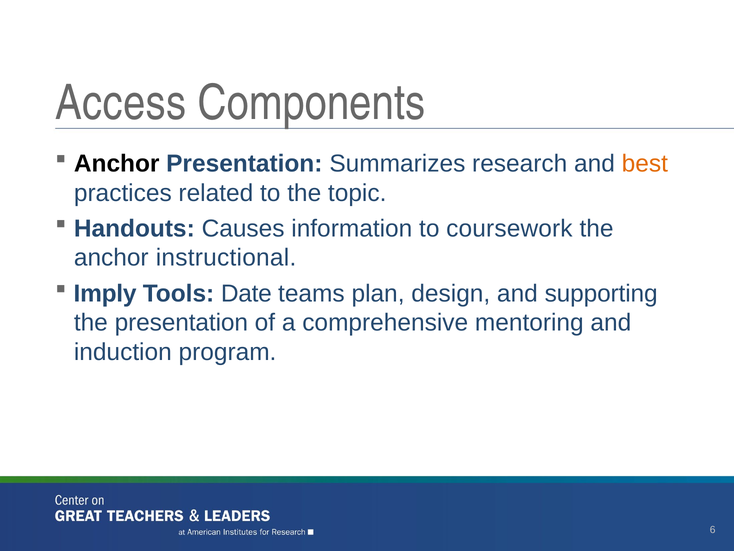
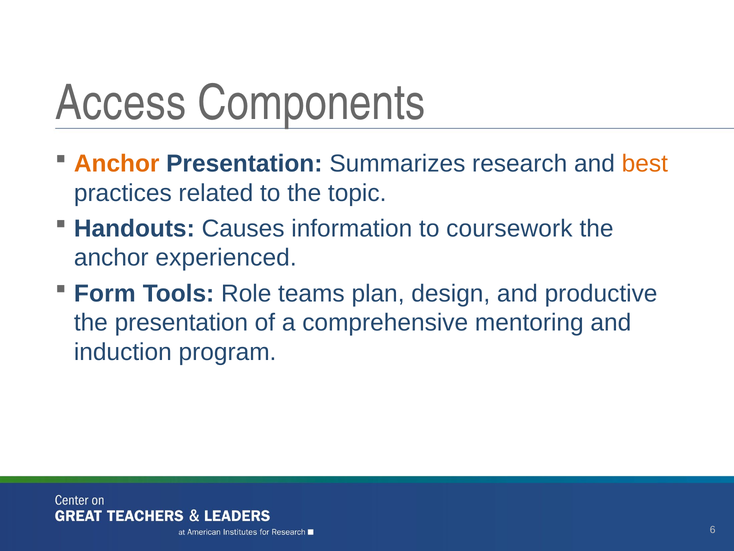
Anchor colour: black -> orange (117, 163)
instructional: instructional -> experienced (226, 258)
Imply: Imply -> Form (105, 293)
Date: Date -> Role (246, 293)
supporting: supporting -> productive (601, 293)
